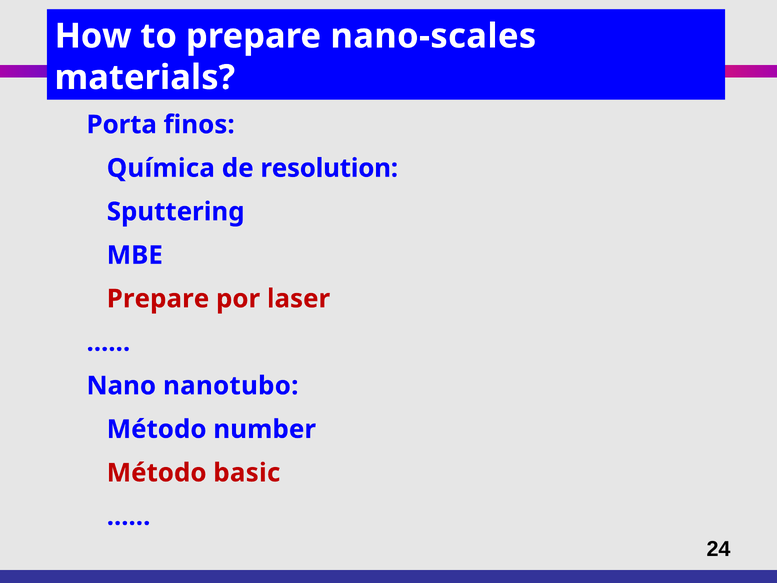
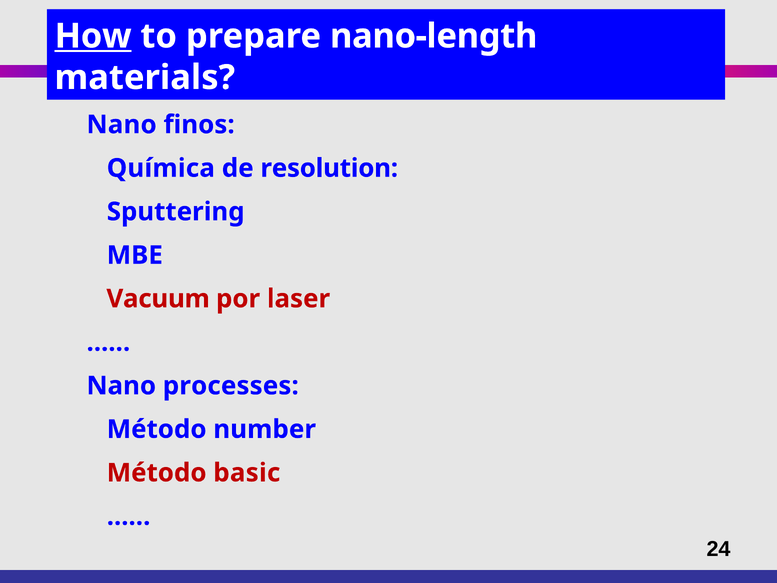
How underline: none -> present (93, 36)
nano-scales: nano-scales -> nano-length (434, 36)
Porta: Porta -> Nano (122, 125)
Prepare: Prepare -> Vacuum (158, 299)
nanotubo: nanotubo -> processes (231, 386)
